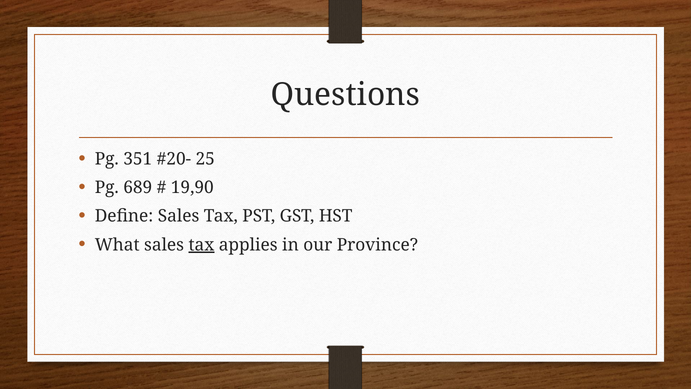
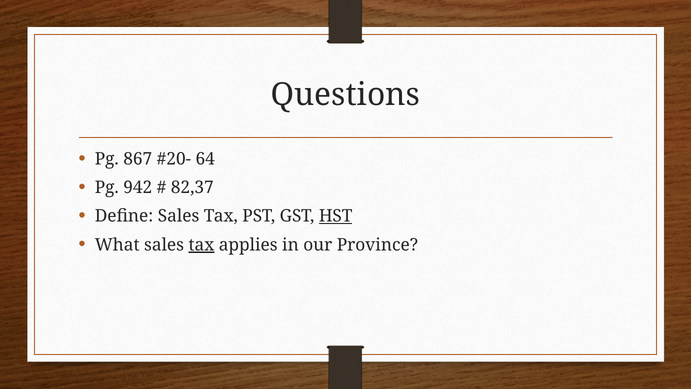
351: 351 -> 867 (138, 159)
25: 25 -> 64 (205, 159)
689: 689 -> 942 (138, 188)
19,90: 19,90 -> 82,37 (192, 188)
HST underline: none -> present (336, 216)
